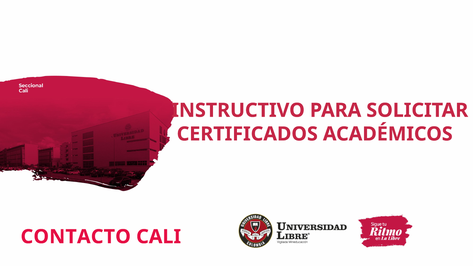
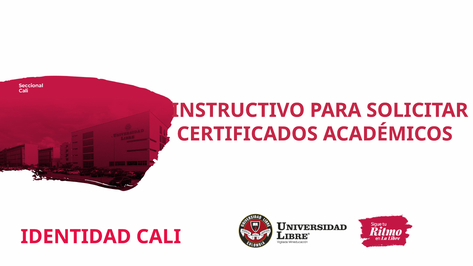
CONTACTO: CONTACTO -> IDENTIDAD (76, 237)
